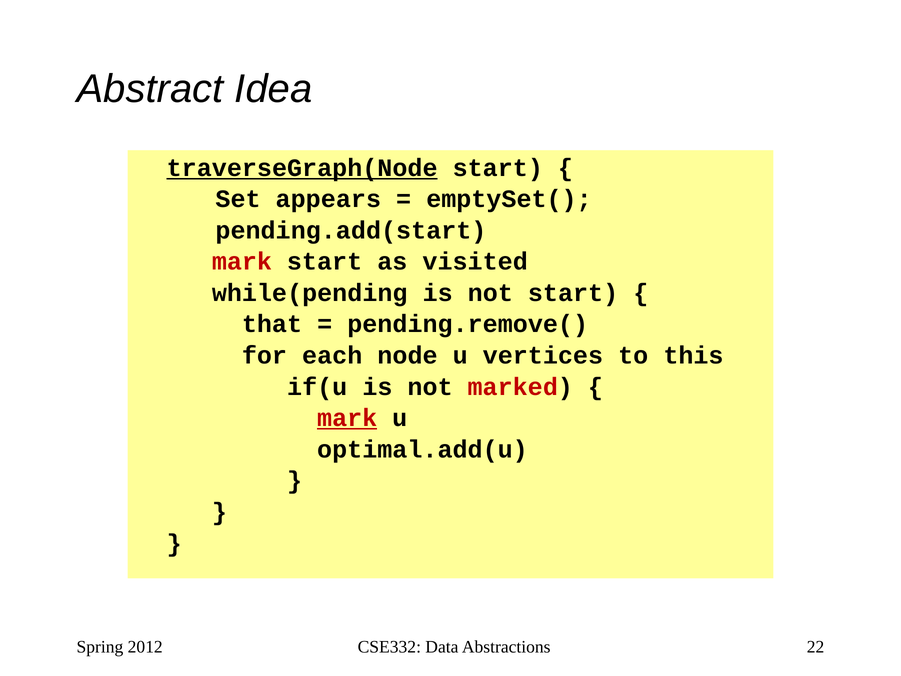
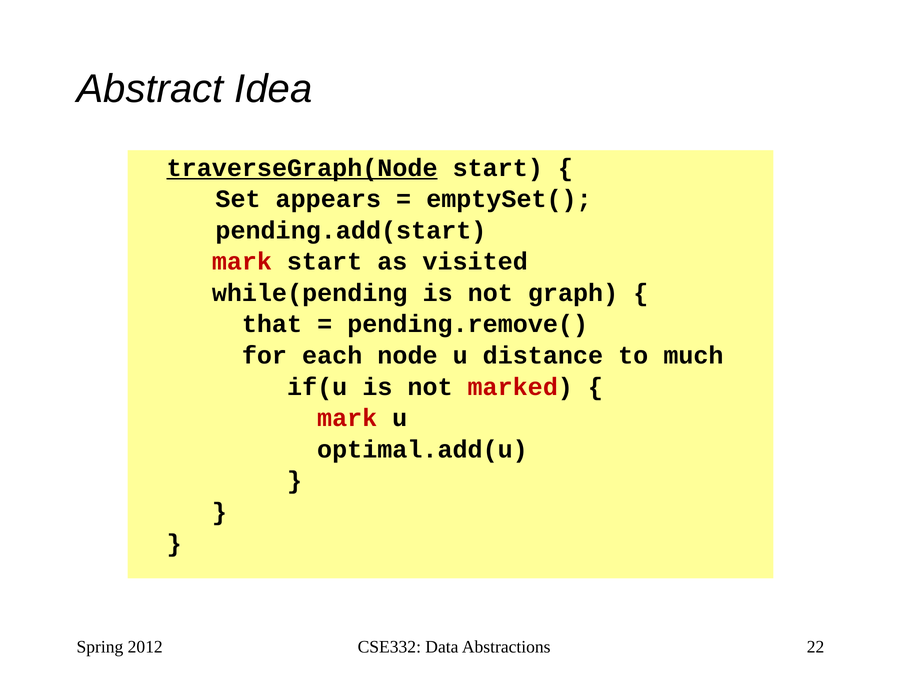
not start: start -> graph (573, 293)
vertices: vertices -> distance (543, 355)
this: this -> much (693, 355)
mark underline: present -> none (347, 418)
